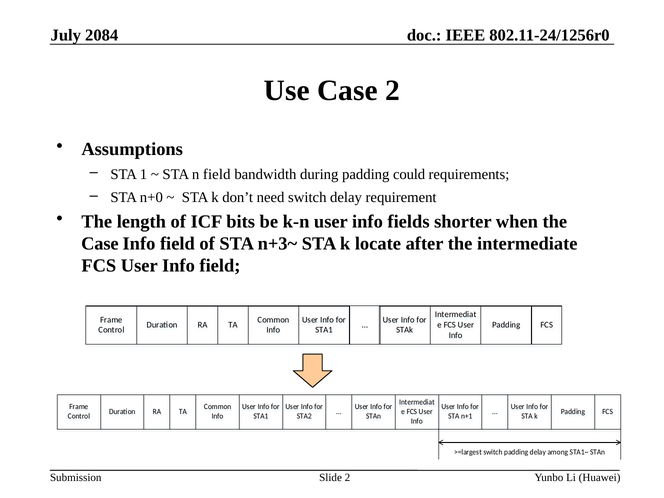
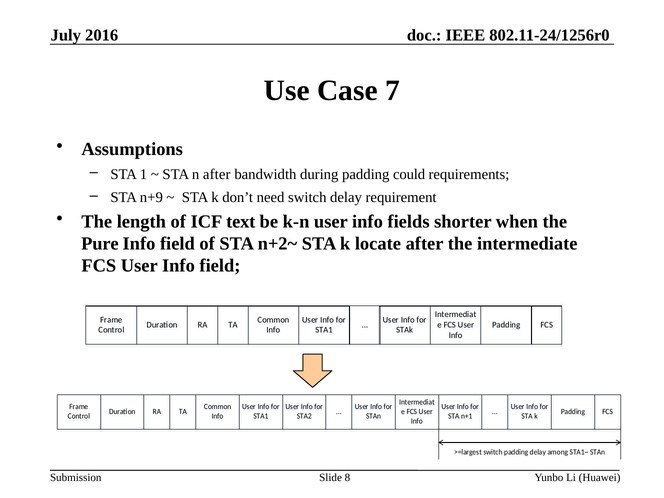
2084: 2084 -> 2016 (102, 35)
Case 2: 2 -> 7 (393, 91)
n field: field -> after (217, 174)
n+0: n+0 -> n+9 (151, 198)
bits: bits -> text (241, 221)
Case: Case -> Pure (100, 244)
n+3~: n+3~ -> n+2~ (277, 244)
Slide 2: 2 -> 8 (347, 478)
